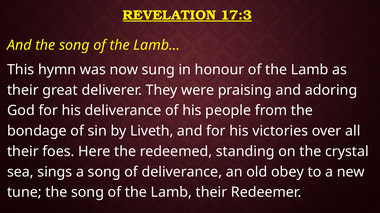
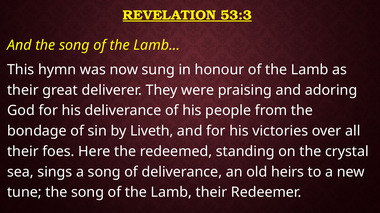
17:3: 17:3 -> 53:3 (236, 15)
obey: obey -> heirs (288, 172)
